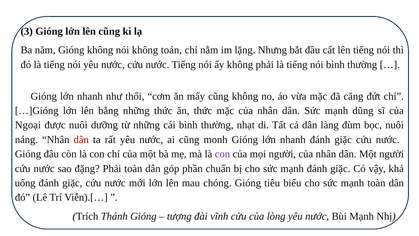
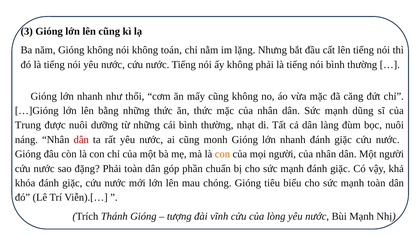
Ngoại: Ngoại -> Trung (28, 125)
con colour: purple -> orange (222, 154)
uống: uống -> khóa (25, 183)
